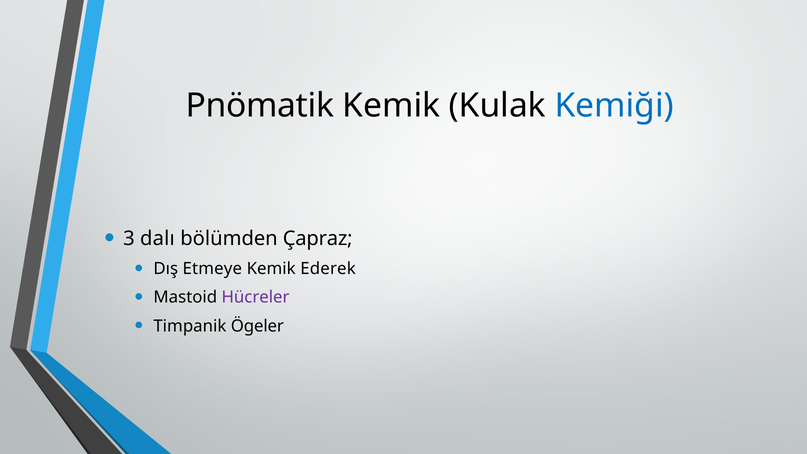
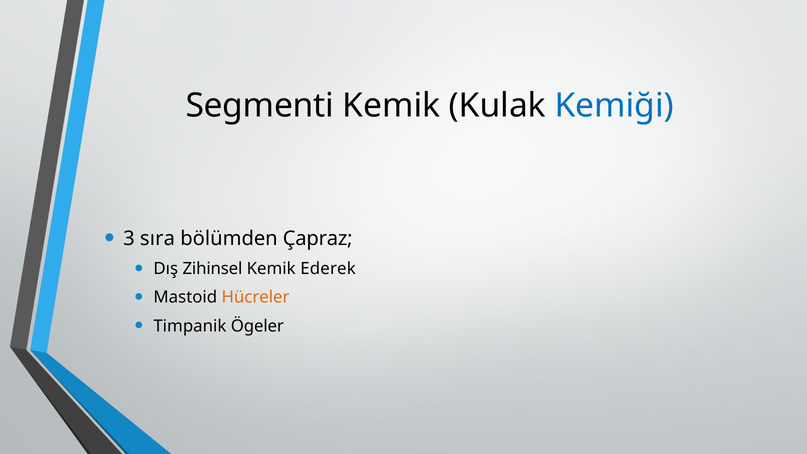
Pnömatik: Pnömatik -> Segmenti (260, 106)
dalı: dalı -> sıra (157, 238)
Etmeye: Etmeye -> Zihinsel (212, 269)
Hücreler colour: purple -> orange (256, 297)
